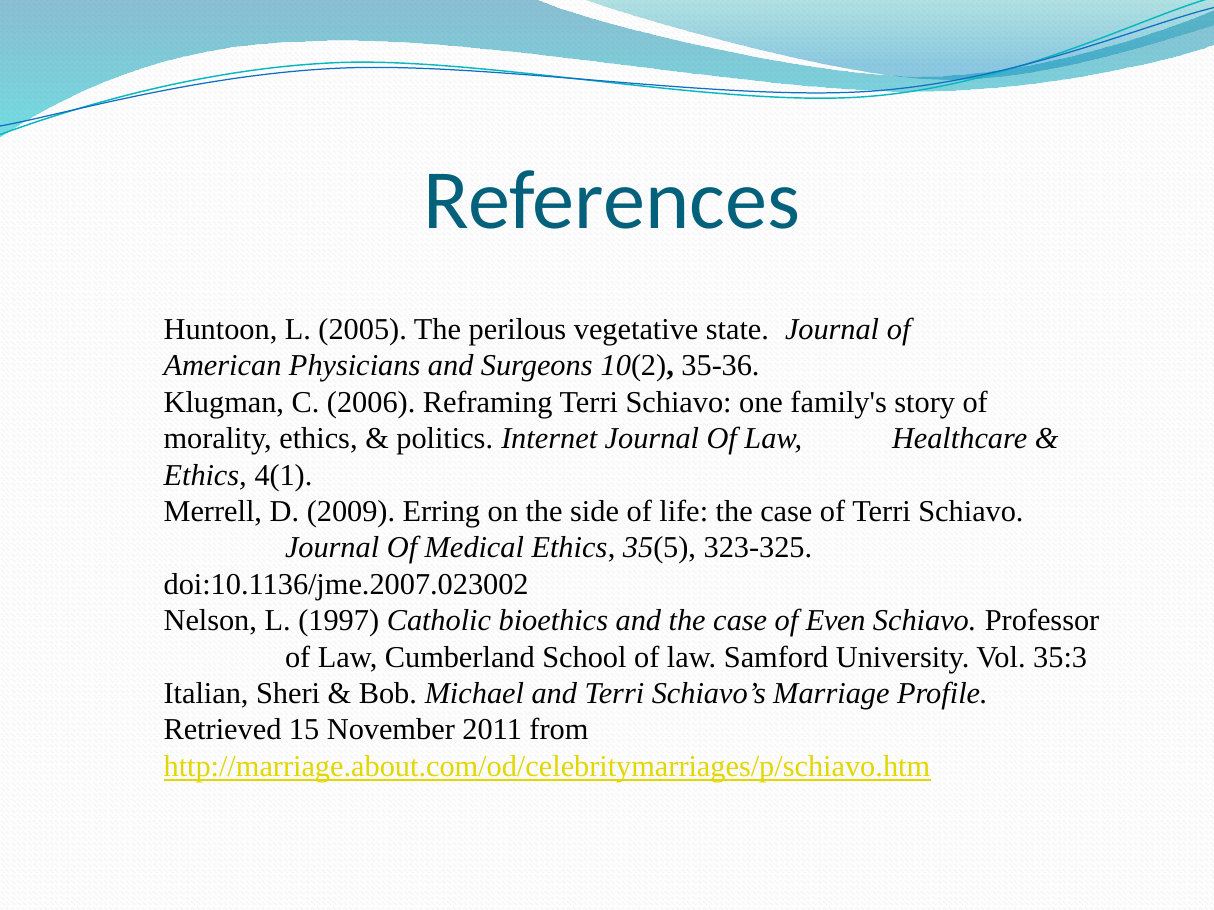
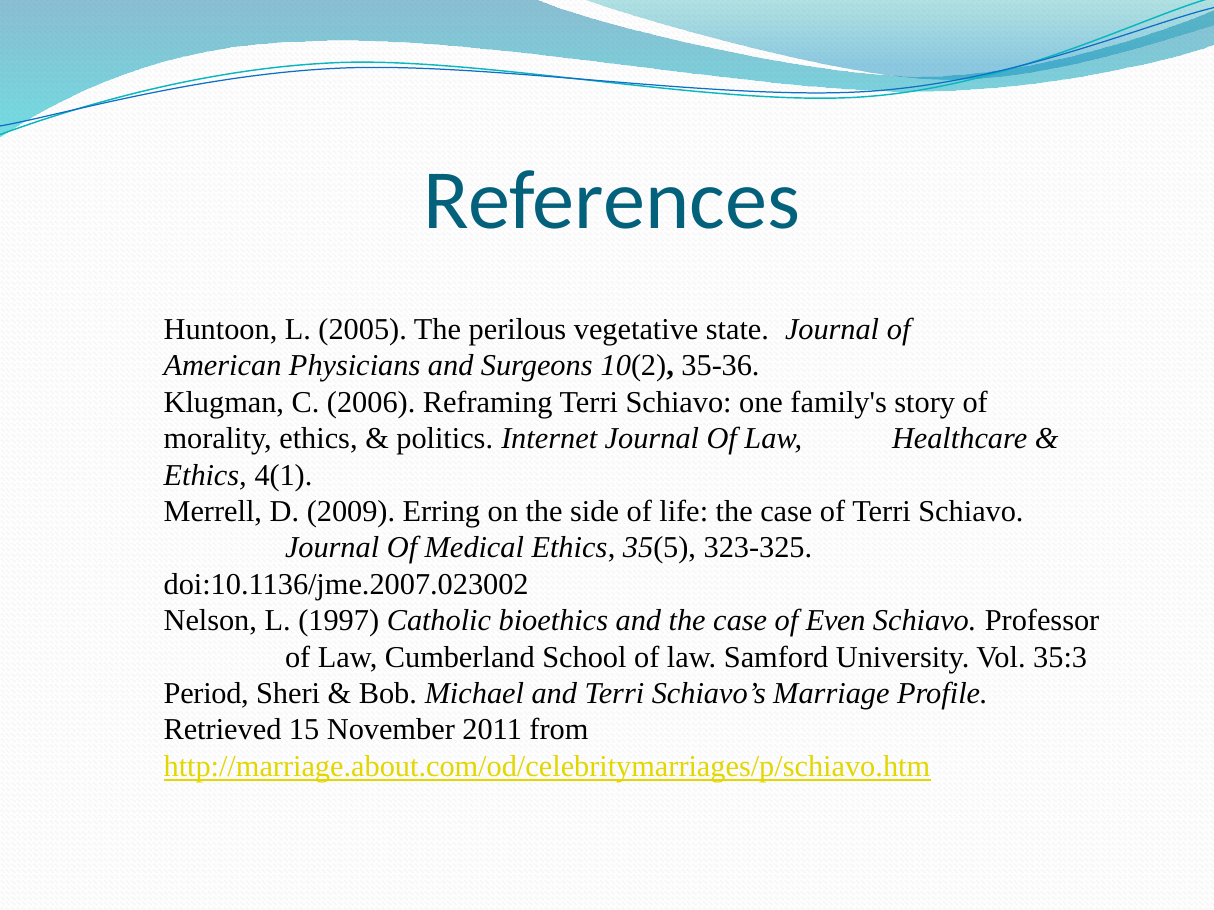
Italian: Italian -> Period (206, 694)
